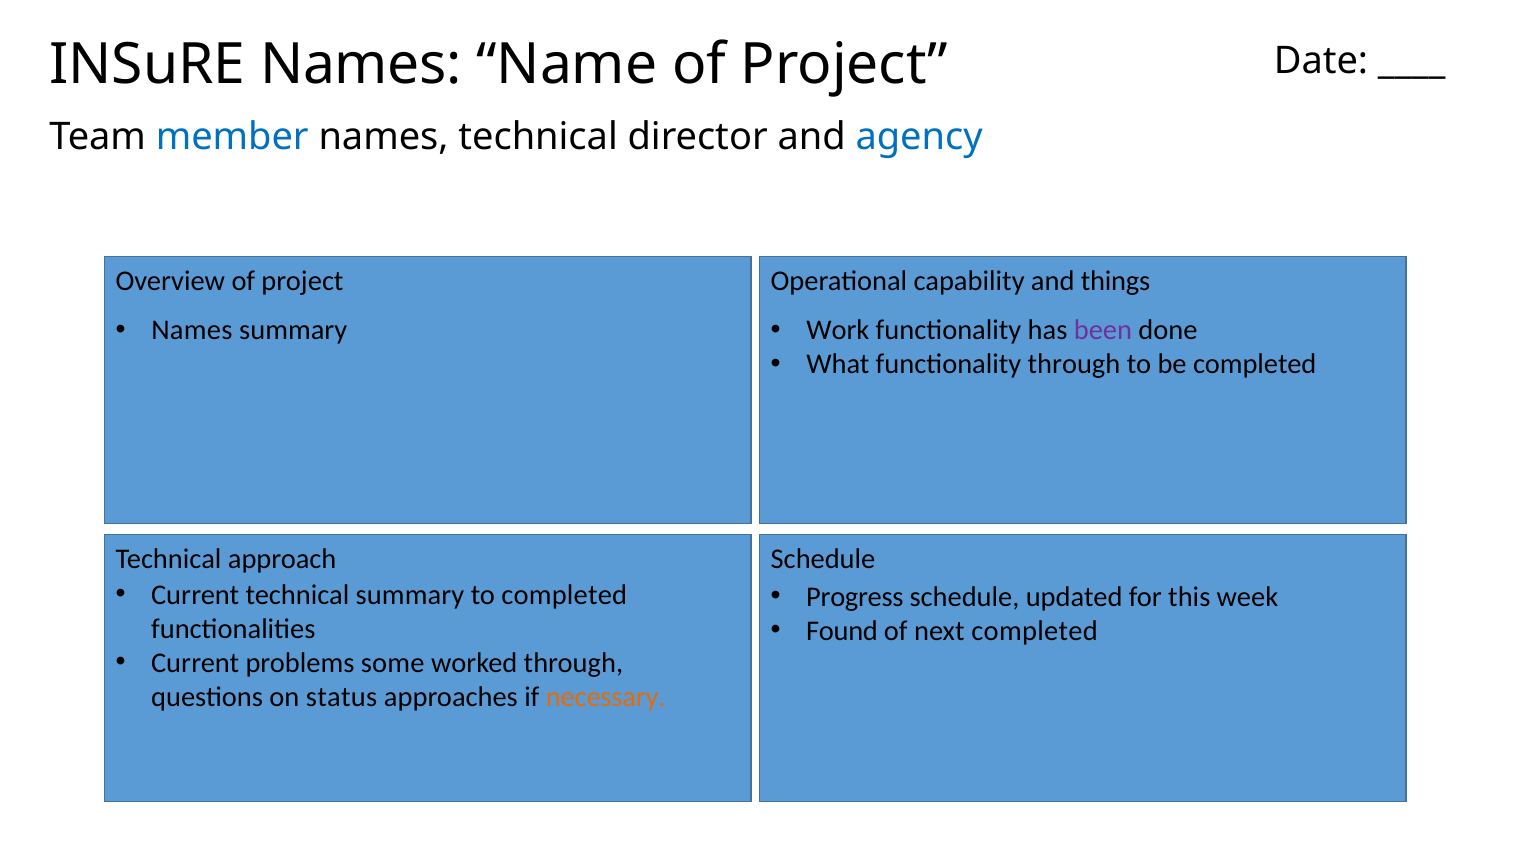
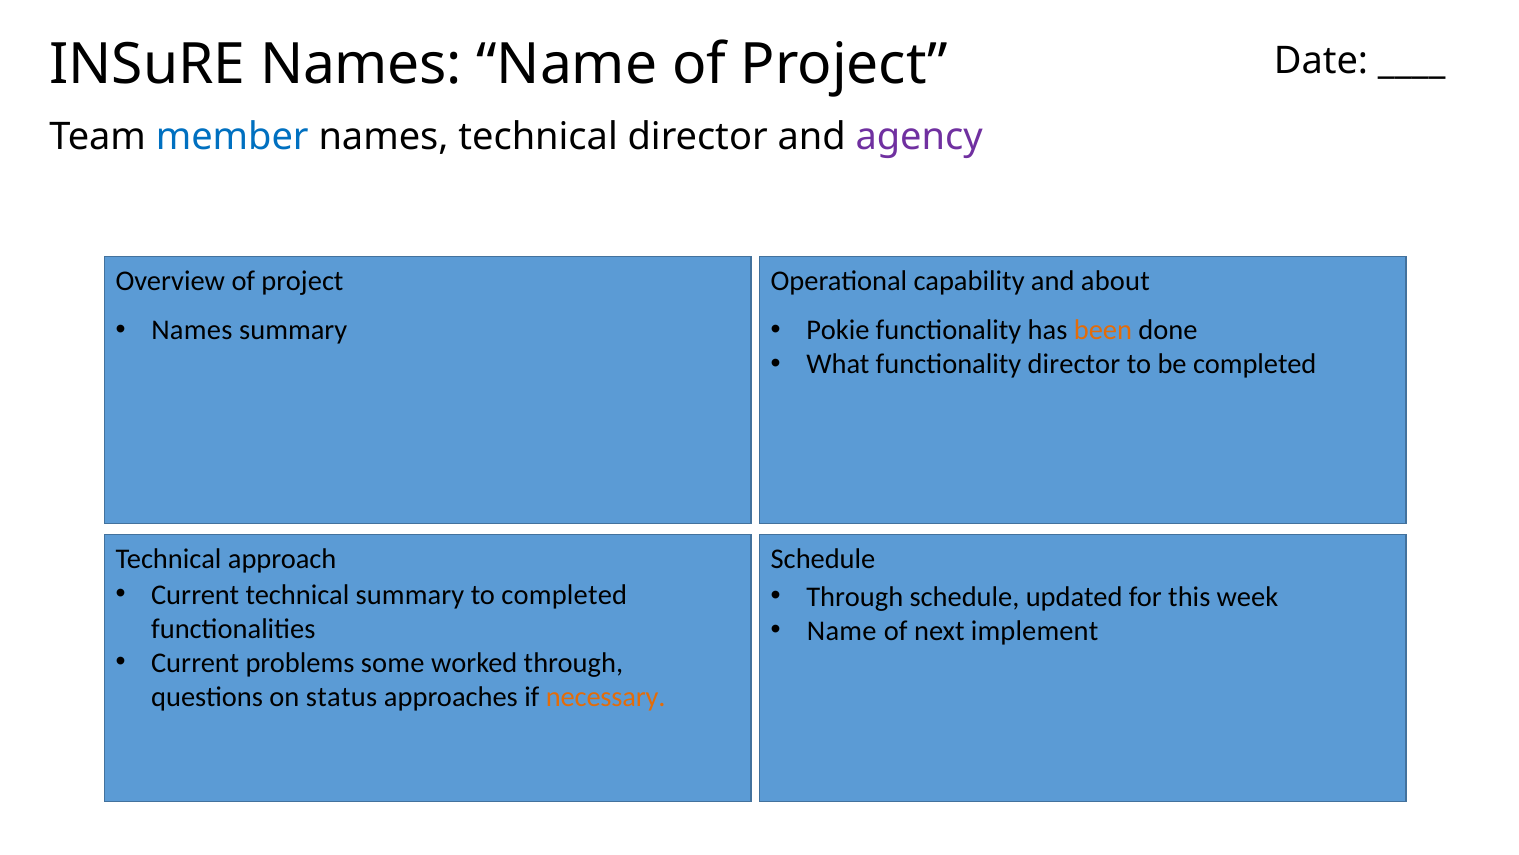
agency colour: blue -> purple (919, 136)
things: things -> about (1115, 281)
Work: Work -> Pokie (838, 330)
been colour: purple -> orange (1103, 330)
functionality through: through -> director (1074, 364)
Progress: Progress -> Through (855, 596)
Found: Found -> Name (842, 631)
next completed: completed -> implement (1035, 631)
